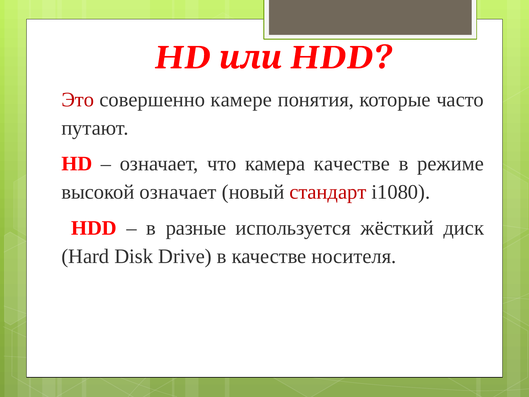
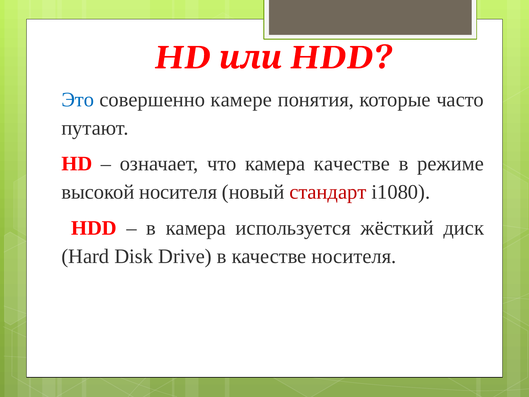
Это colour: red -> blue (78, 100)
высокой означает: означает -> носителя (178, 192)
в разные: разные -> камера (196, 228)
